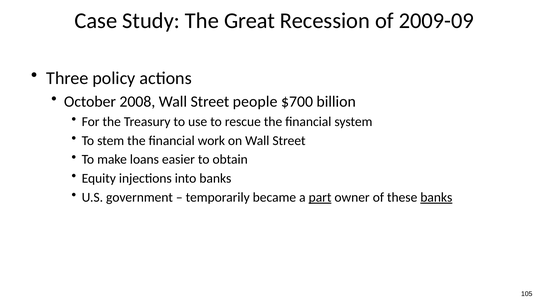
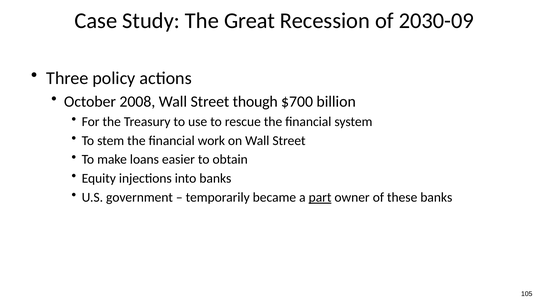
2009-09: 2009-09 -> 2030-09 (436, 21)
people: people -> though (255, 101)
banks underline: present -> none (436, 197)
